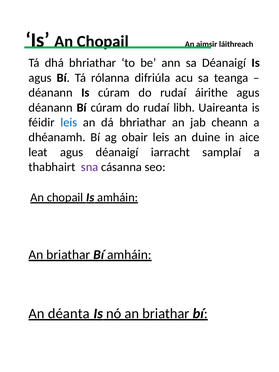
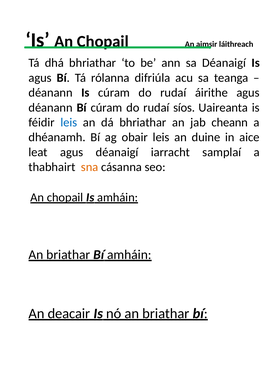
libh: libh -> síos (184, 108)
sna colour: purple -> orange (90, 167)
déanta: déanta -> deacair (69, 313)
